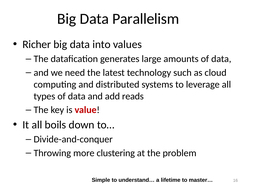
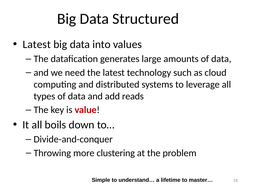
Parallelism: Parallelism -> Structured (146, 19)
Richer: Richer -> Latest (37, 45)
